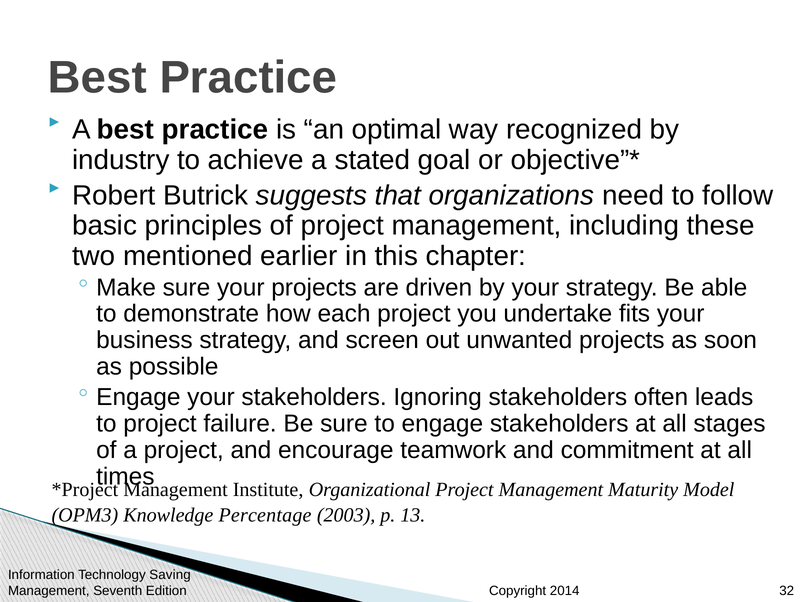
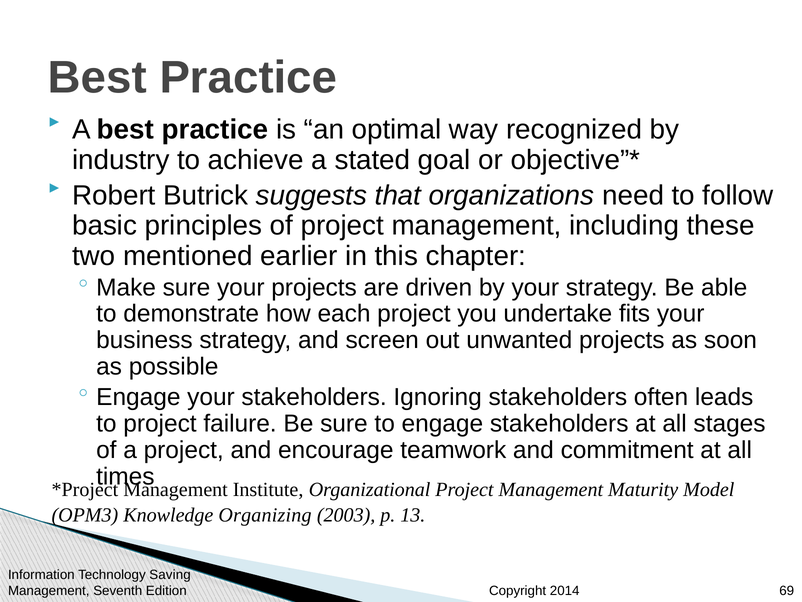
Percentage: Percentage -> Organizing (265, 515)
32: 32 -> 69 (787, 590)
